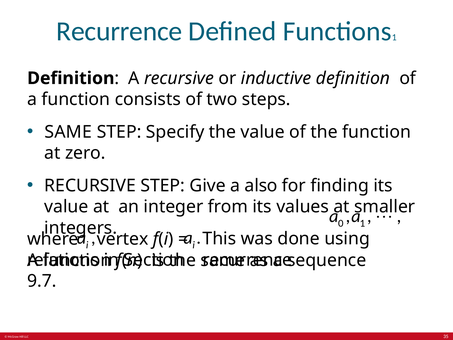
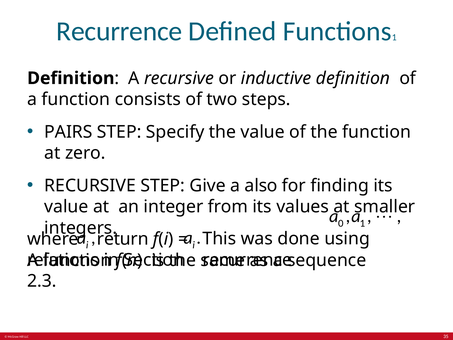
SAME: SAME -> PAIRS (68, 132)
vertex: vertex -> return (123, 239)
9.7: 9.7 -> 2.3 (42, 281)
